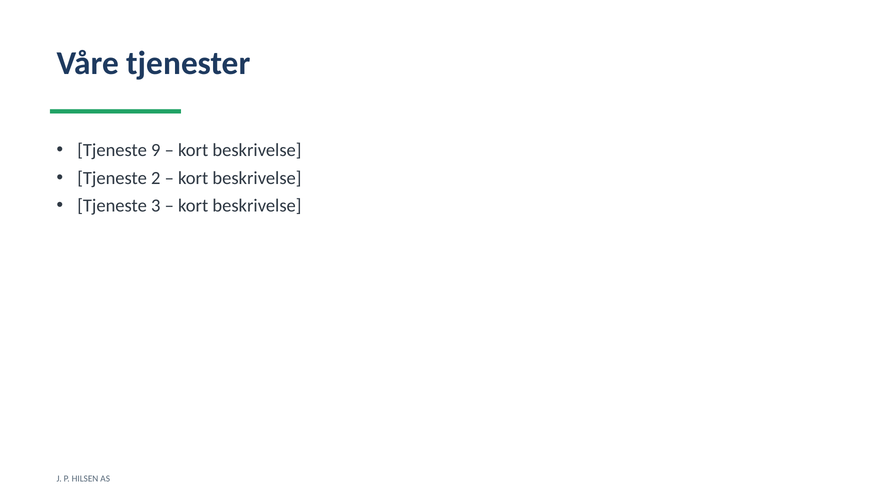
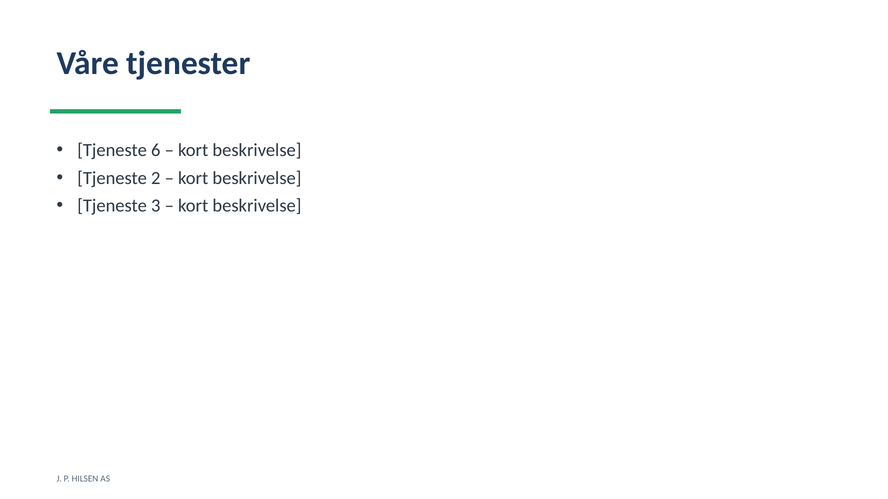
9: 9 -> 6 (156, 150)
